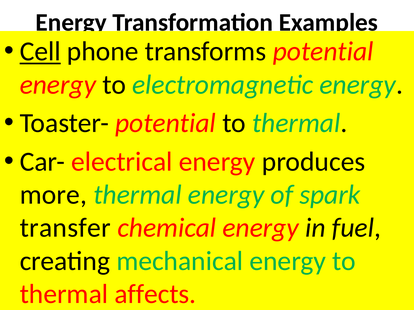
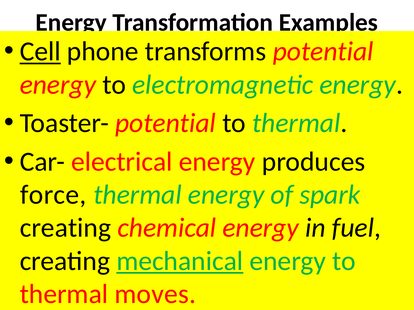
more: more -> force (53, 195)
transfer: transfer -> creating (65, 228)
mechanical underline: none -> present (180, 261)
affects: affects -> moves (155, 294)
